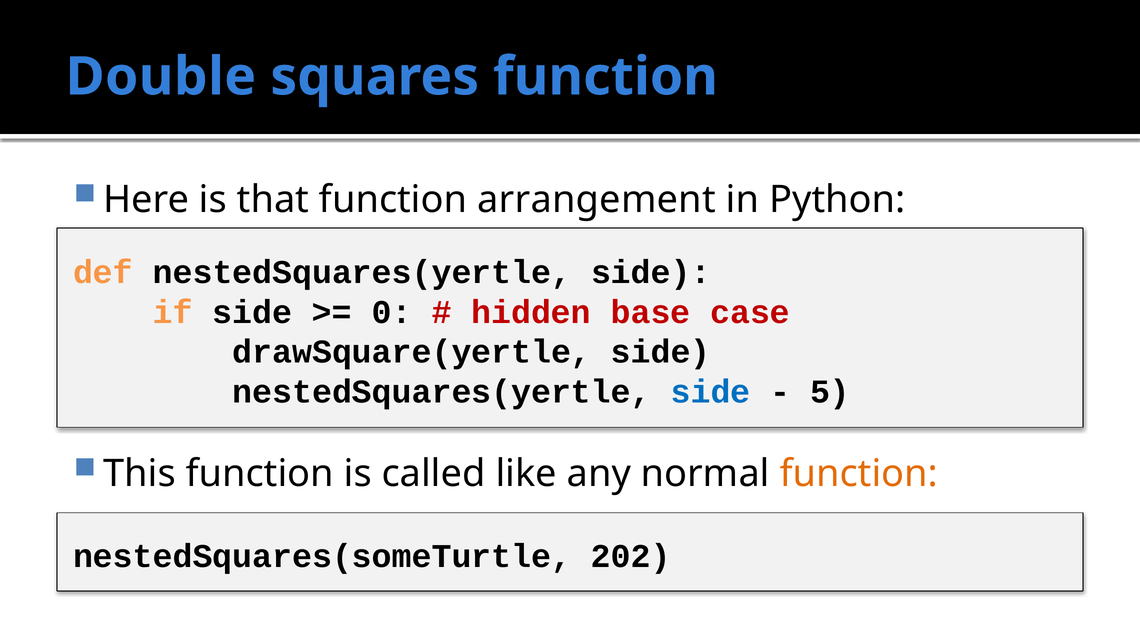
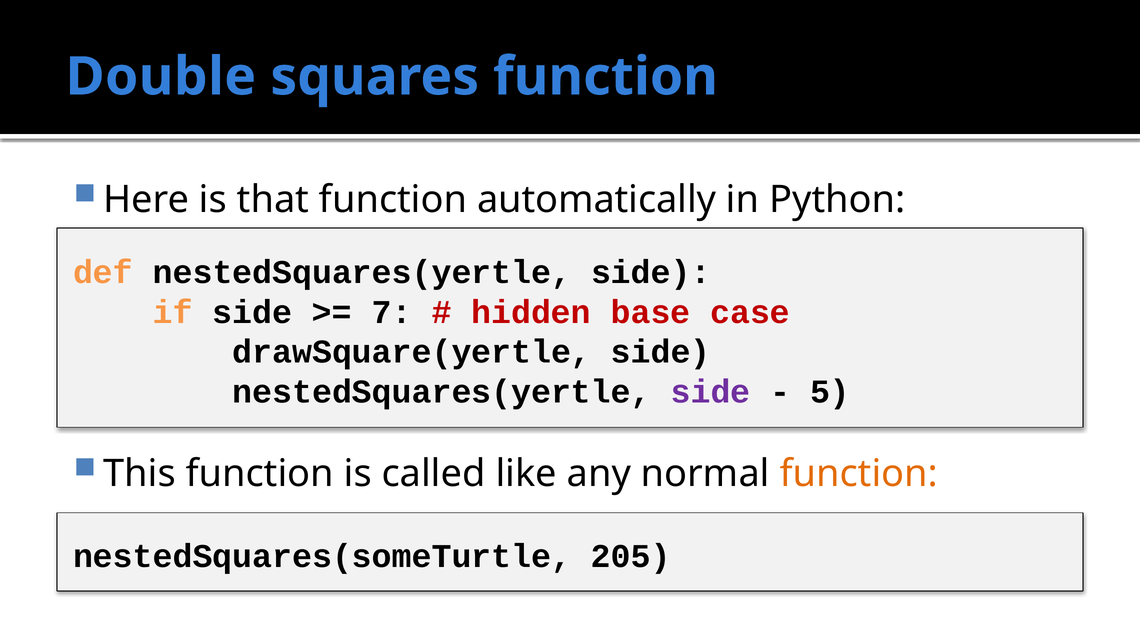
arrangement: arrangement -> automatically (597, 200)
0: 0 -> 7 (392, 312)
side colour: blue -> purple (711, 392)
202: 202 -> 205 (631, 557)
